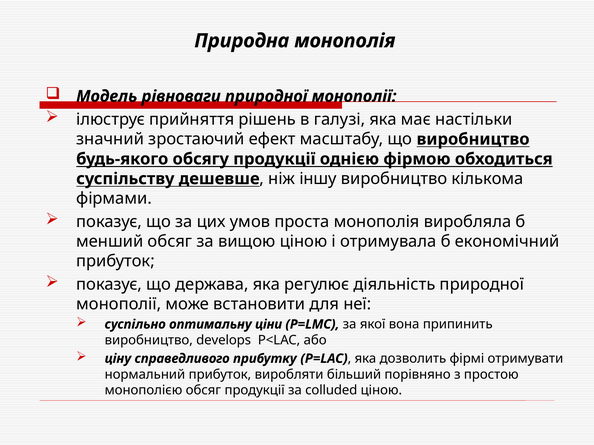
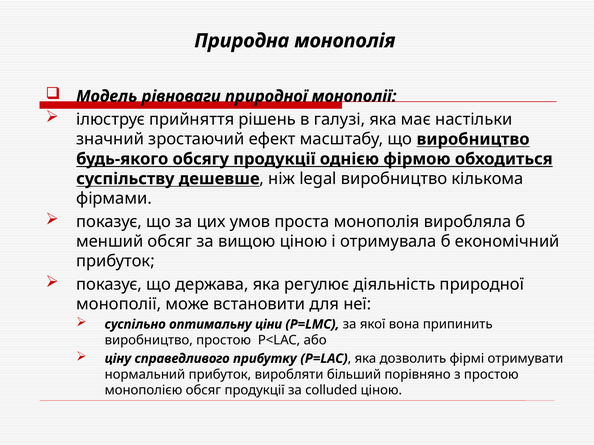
іншу: іншу -> legal (318, 179)
виробництво develops: develops -> простою (224, 340)
